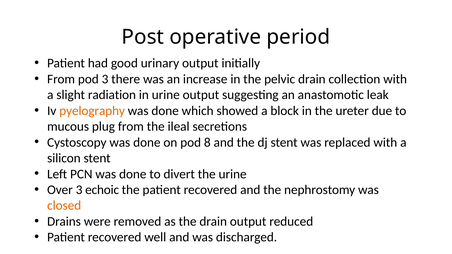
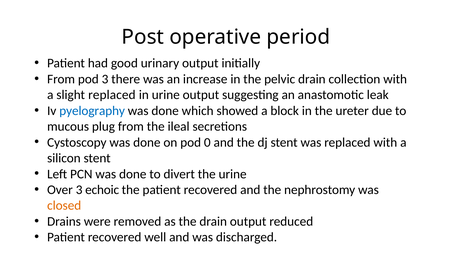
slight radiation: radiation -> replaced (112, 95)
pyelography colour: orange -> blue (92, 111)
8: 8 -> 0 (207, 142)
